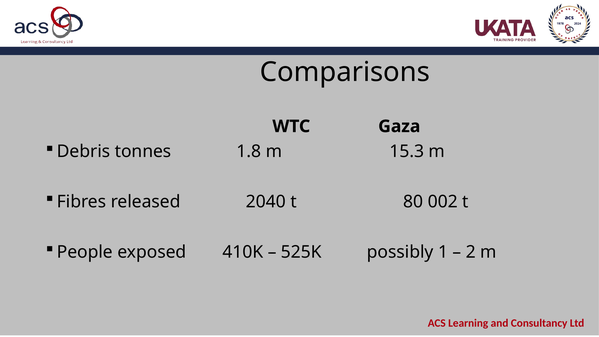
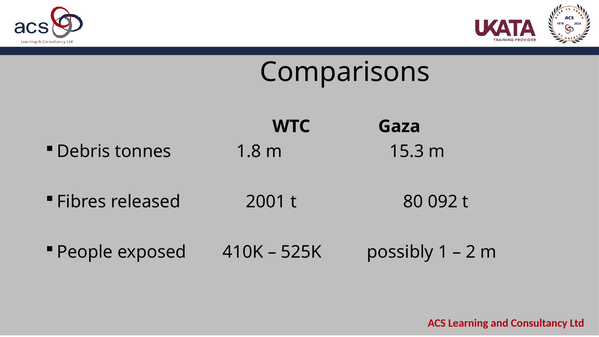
2040: 2040 -> 2001 (266, 202)
002: 002 -> 092 (443, 202)
